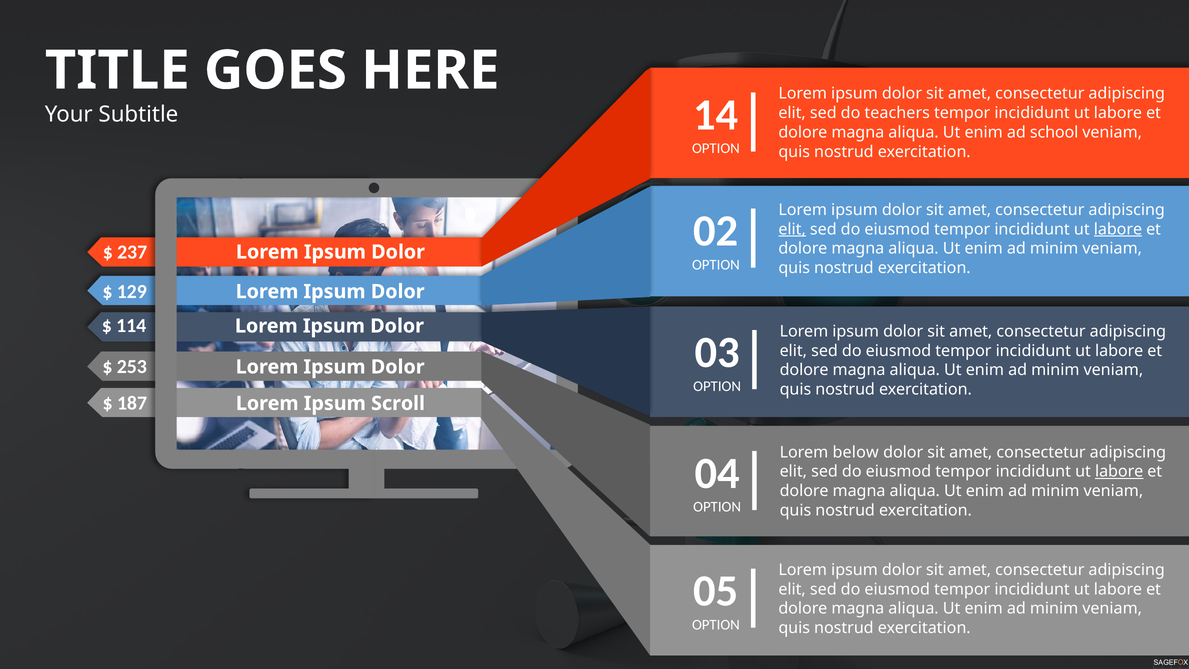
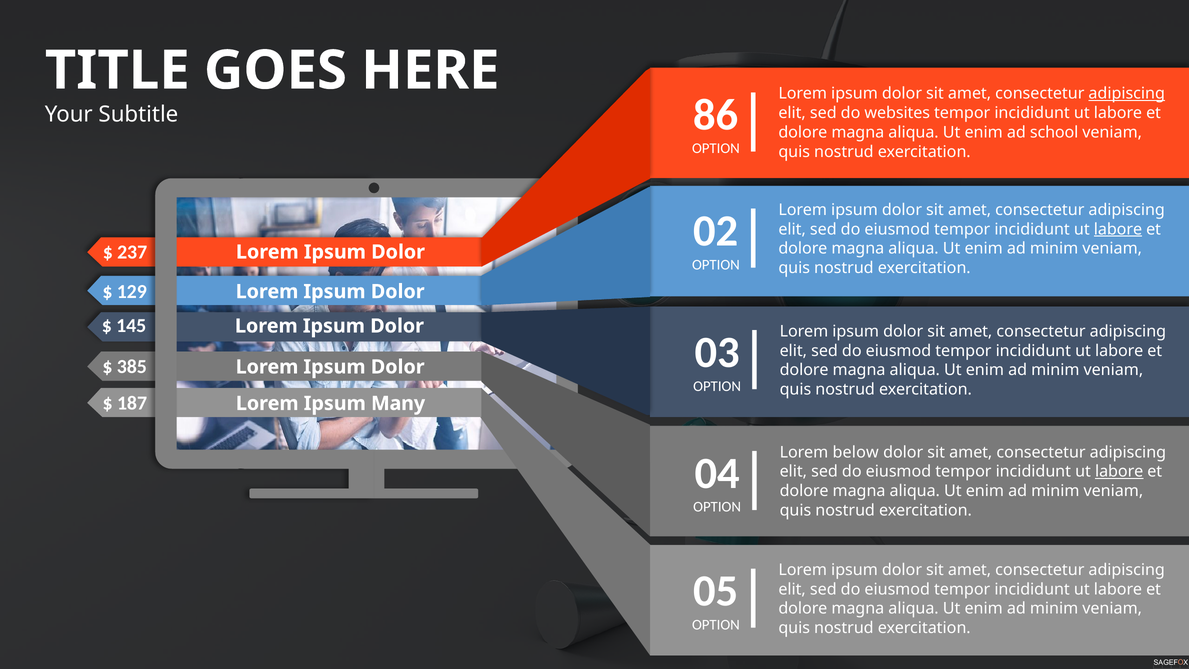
adipiscing underline: none -> present (1127, 94)
14: 14 -> 86 (716, 115)
teachers: teachers -> websites (897, 113)
elit underline: present -> none (792, 229)
114: 114 -> 145 (131, 326)
253: 253 -> 385 (132, 367)
Scroll: Scroll -> Many (398, 403)
